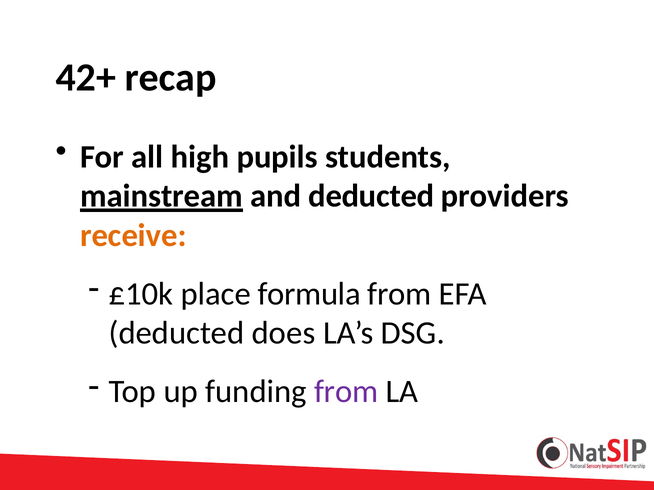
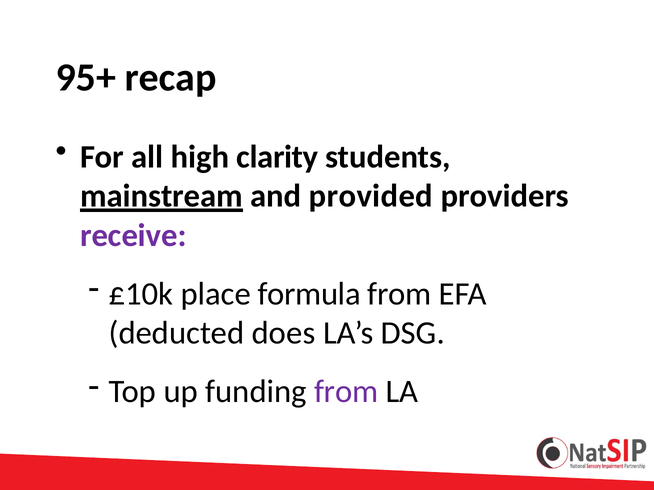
42+: 42+ -> 95+ (86, 78)
pupils: pupils -> clarity (277, 157)
and deducted: deducted -> provided (371, 196)
receive colour: orange -> purple (133, 236)
